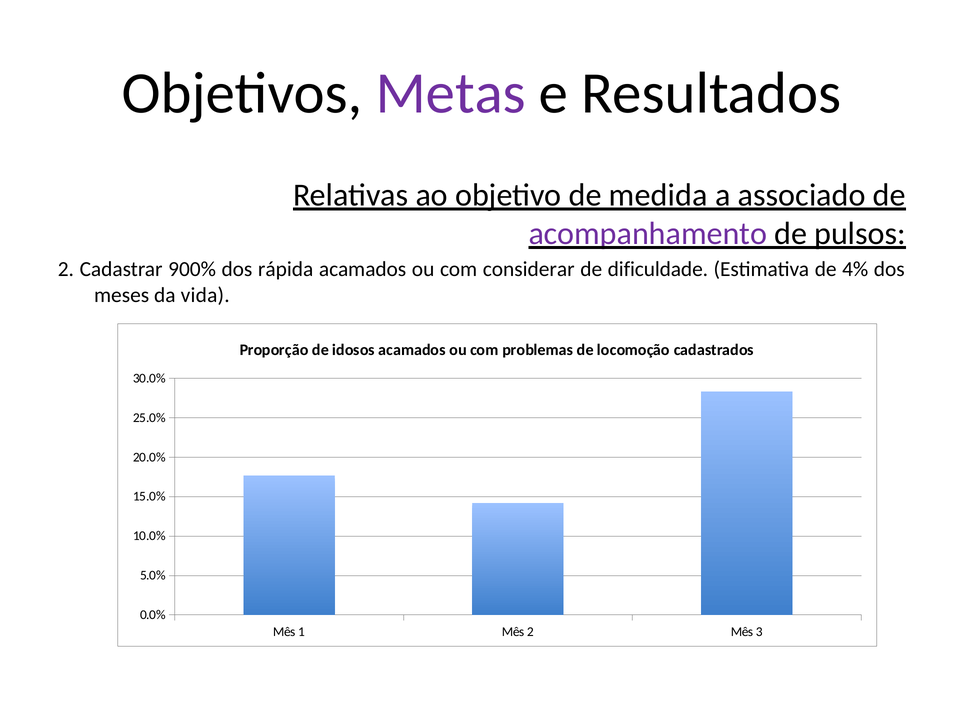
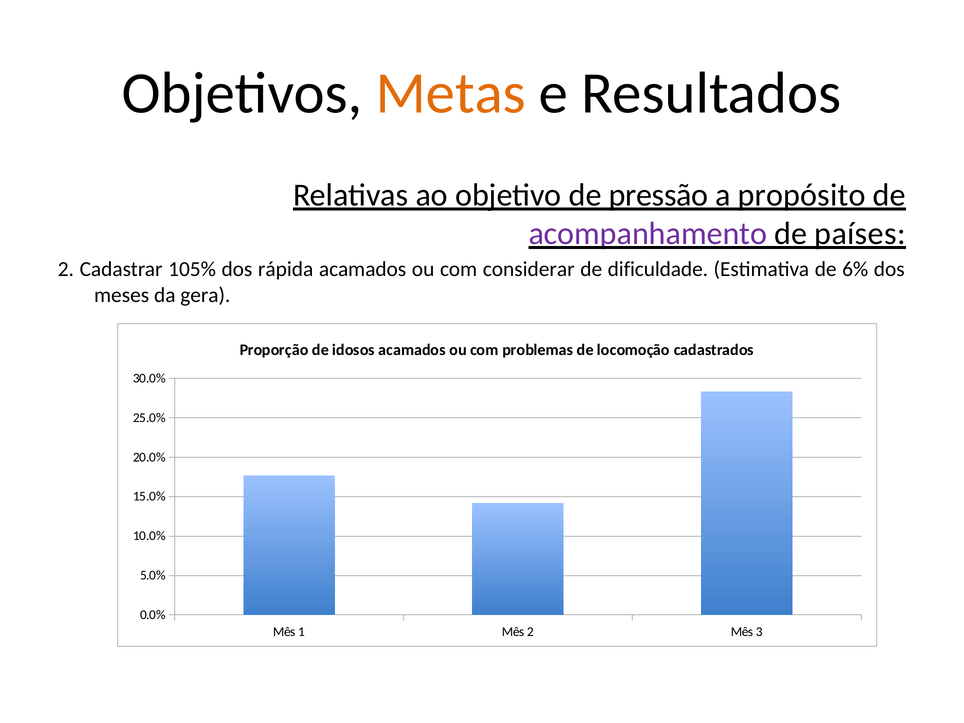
Metas colour: purple -> orange (451, 93)
medida: medida -> pressão (659, 195)
associado: associado -> propósito (802, 195)
pulsos: pulsos -> países (860, 234)
900%: 900% -> 105% (192, 269)
4%: 4% -> 6% (855, 269)
vida: vida -> gera (205, 295)
